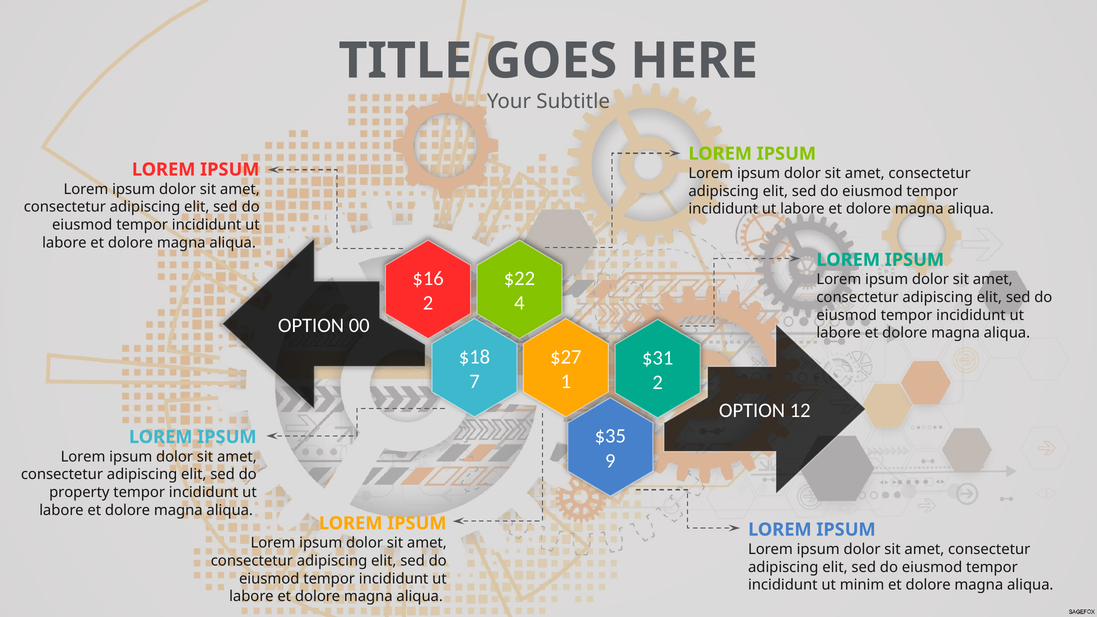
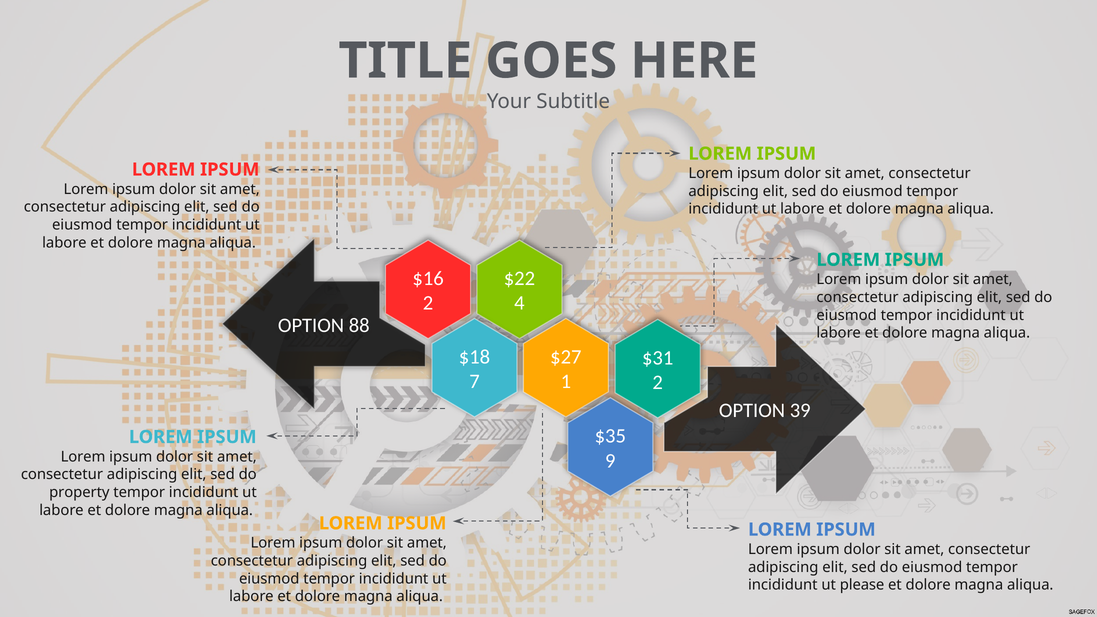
00: 00 -> 88 (359, 325)
12: 12 -> 39 (800, 410)
minim: minim -> please (862, 585)
